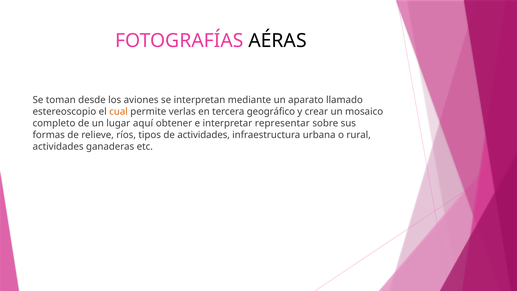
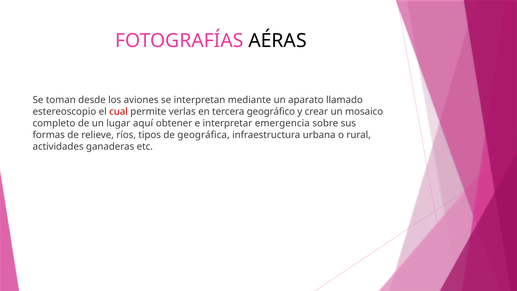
cual colour: orange -> red (119, 112)
representar: representar -> emergencia (282, 123)
de actividades: actividades -> geográfica (204, 135)
